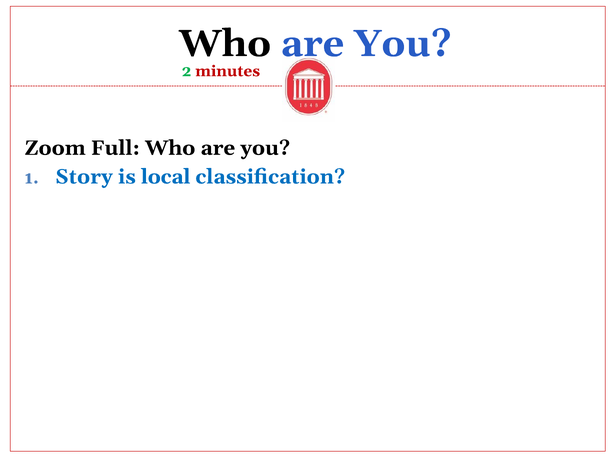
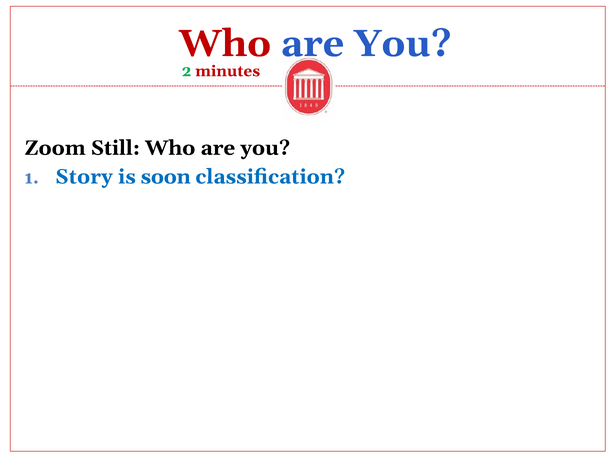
Who colour: black -> red (225, 44)
Full: Full -> Still (115, 148)
local: local -> soon (166, 177)
